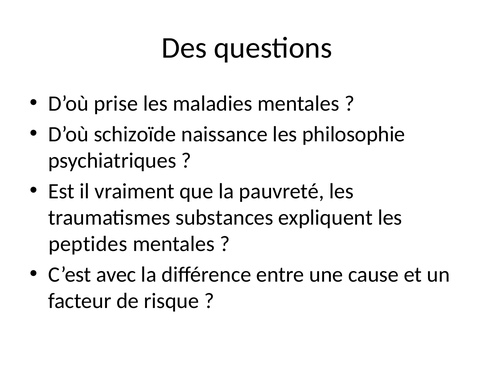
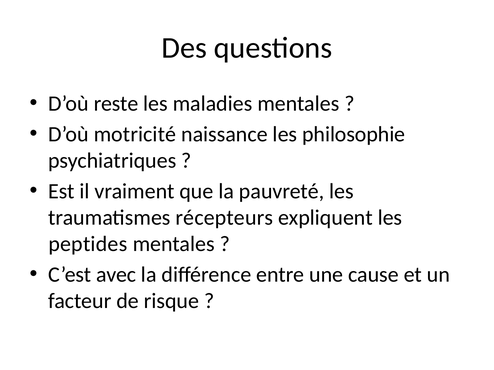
prise: prise -> reste (116, 104)
schizoïde: schizoïde -> motricité (135, 134)
substances: substances -> récepteurs (224, 218)
